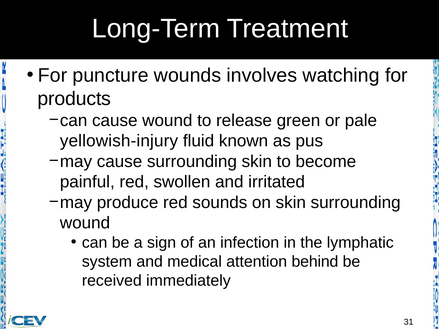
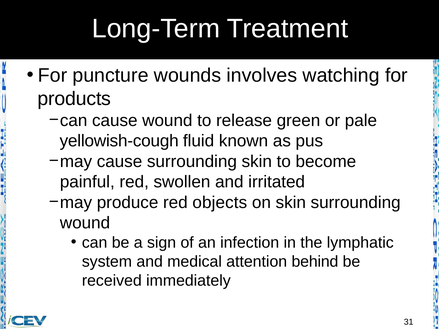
yellowish-injury: yellowish-injury -> yellowish-cough (119, 141)
sounds: sounds -> objects (220, 203)
